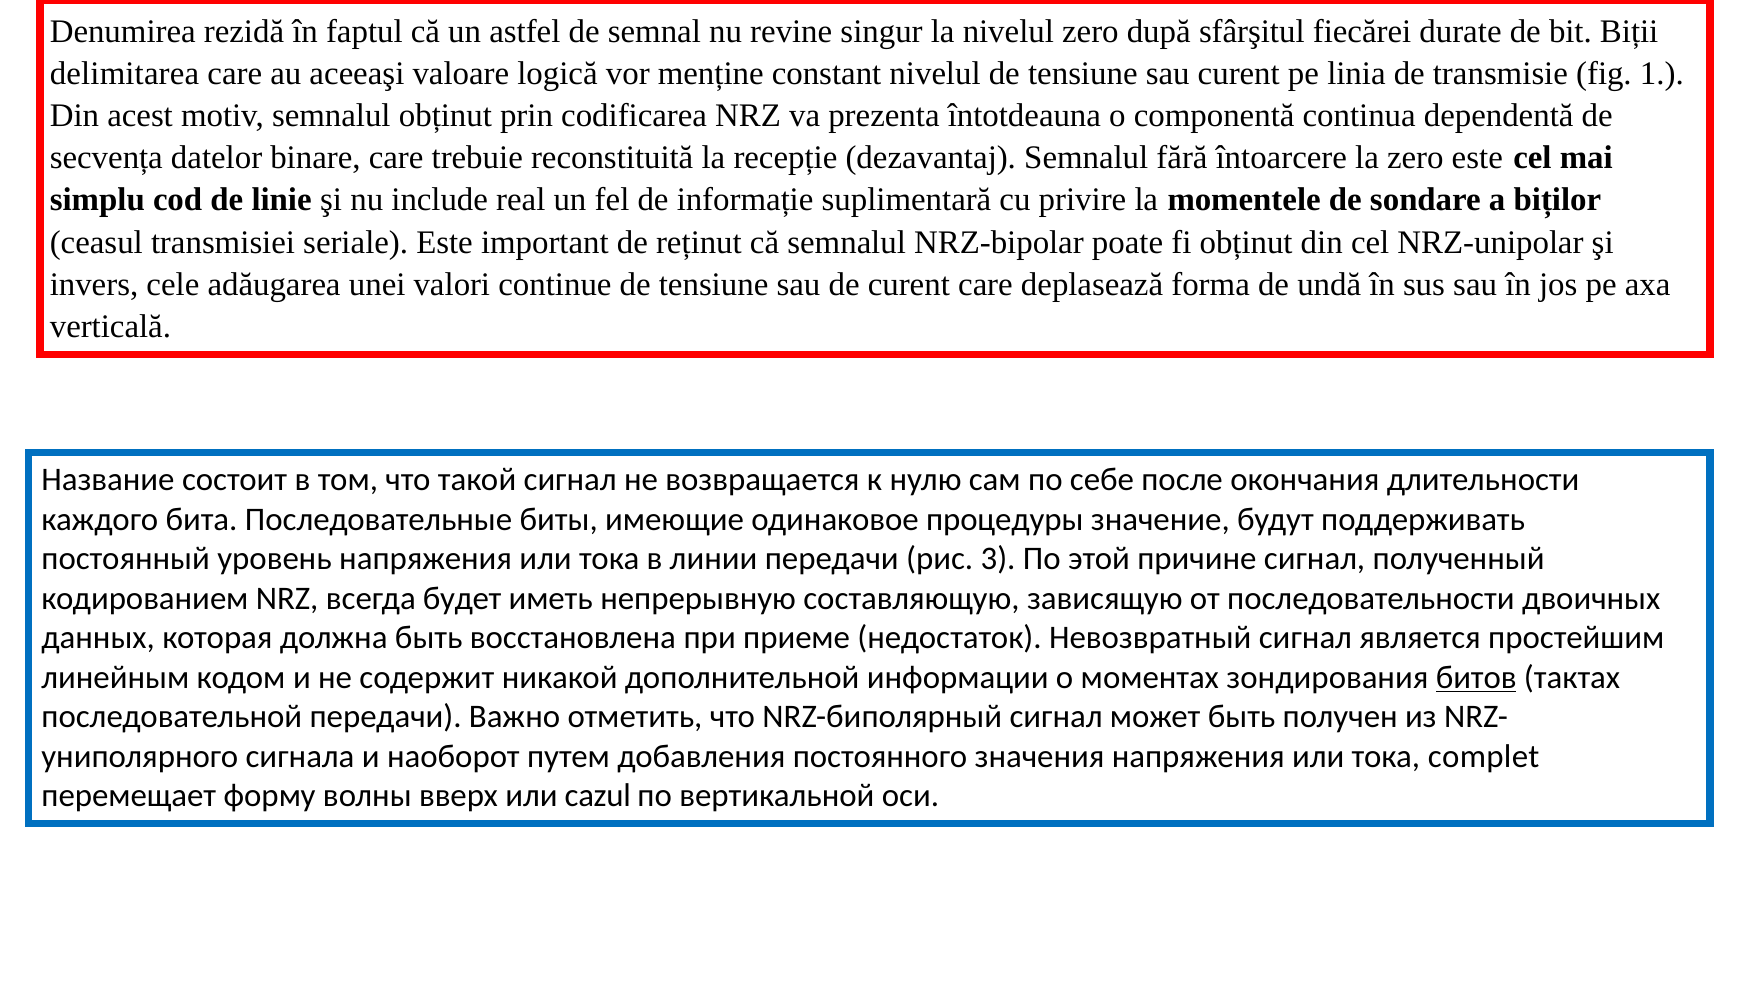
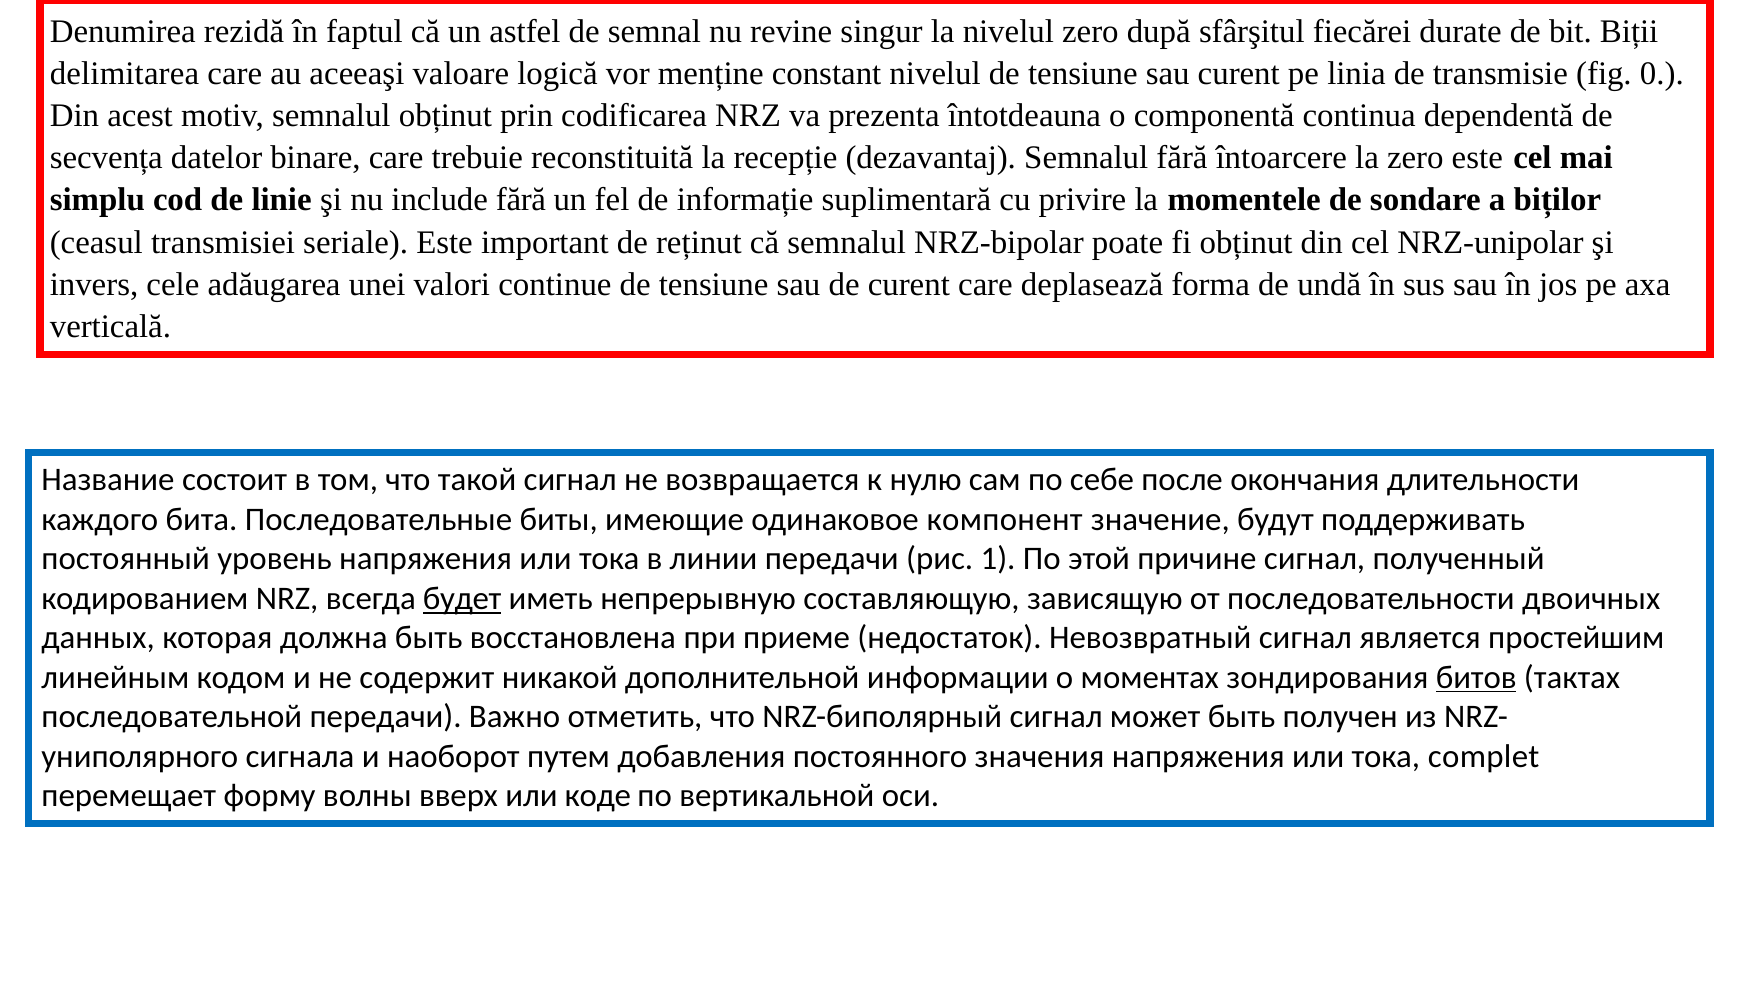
1: 1 -> 0 (1662, 73)
include real: real -> fără (521, 200)
процедуры: процедуры -> компонент (1005, 519)
3: 3 -> 1 (998, 559)
будет underline: none -> present (462, 598)
cazul: cazul -> коде (598, 795)
